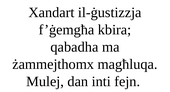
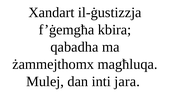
fejn: fejn -> jara (127, 81)
